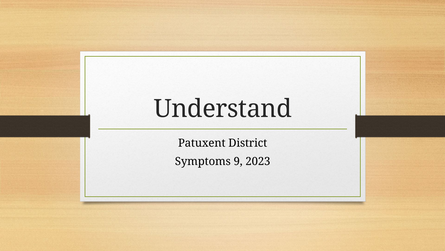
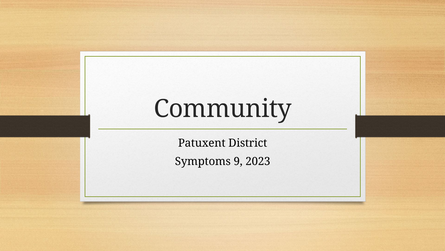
Understand: Understand -> Community (223, 109)
